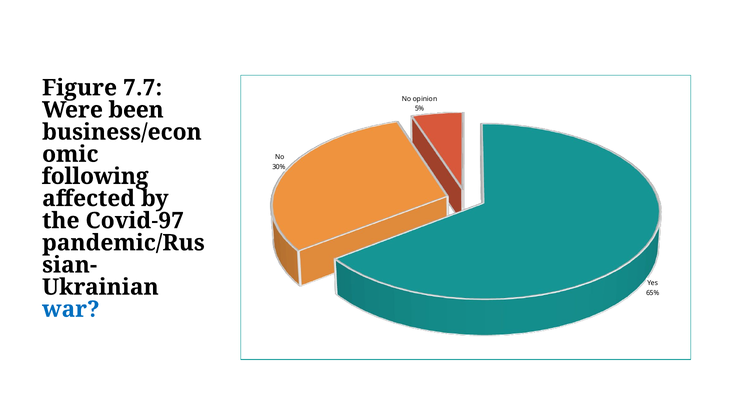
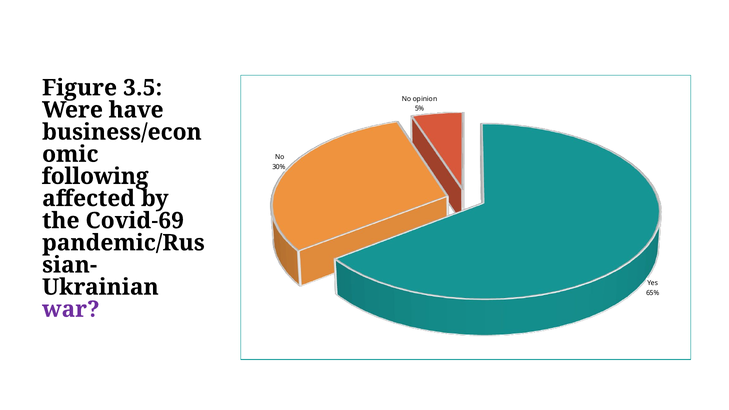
7.7: 7.7 -> 3.5 (143, 88)
been: been -> have (136, 110)
Covid-97: Covid-97 -> Covid-69 (135, 221)
war colour: blue -> purple (71, 309)
